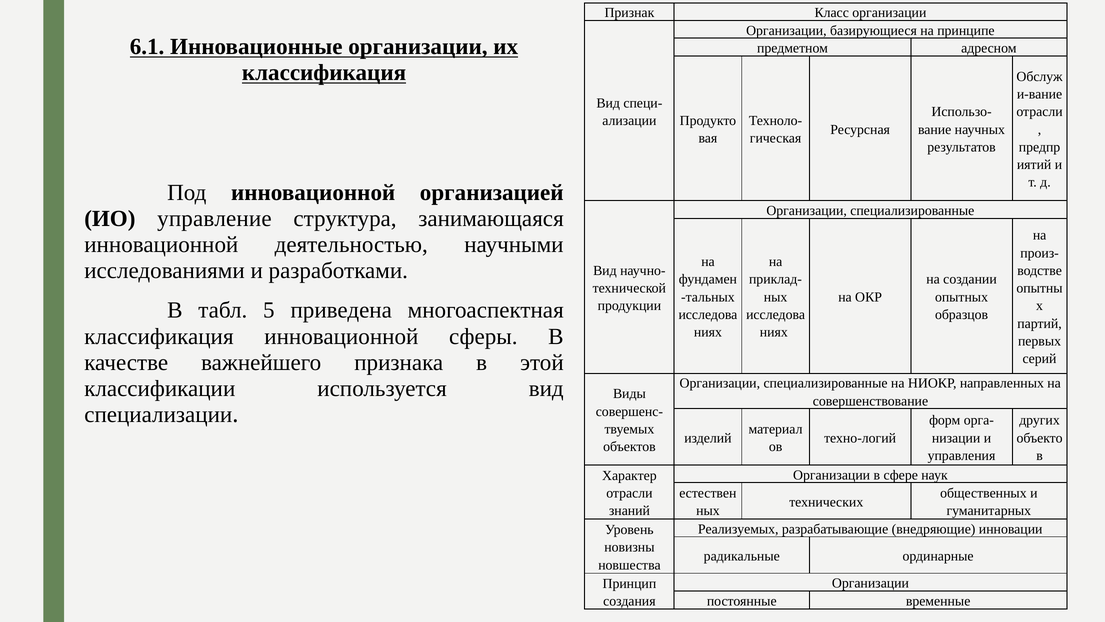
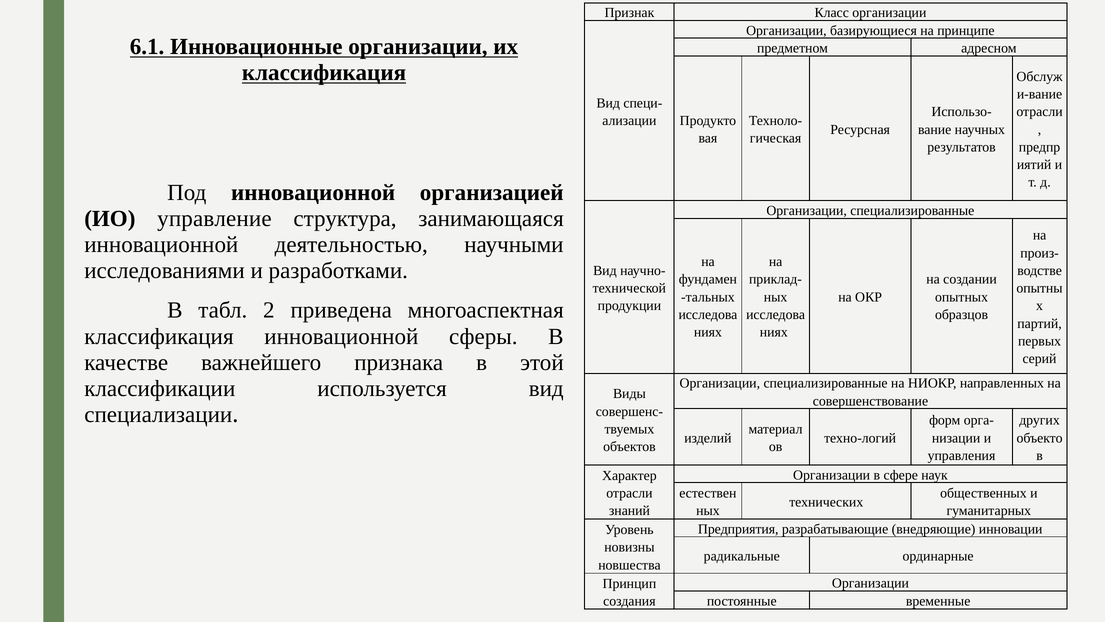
5: 5 -> 2 (269, 310)
Реализуемых: Реализуемых -> Предприятия (738, 529)
